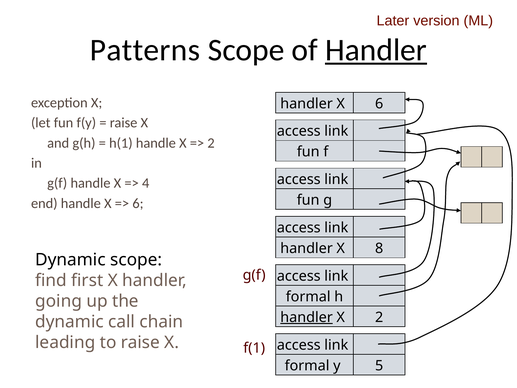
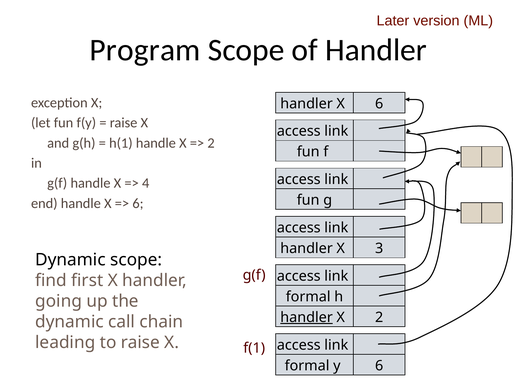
Patterns: Patterns -> Program (145, 50)
Handler underline: present -> none (376, 50)
8: 8 -> 3 (379, 248)
y 5: 5 -> 6 (379, 365)
